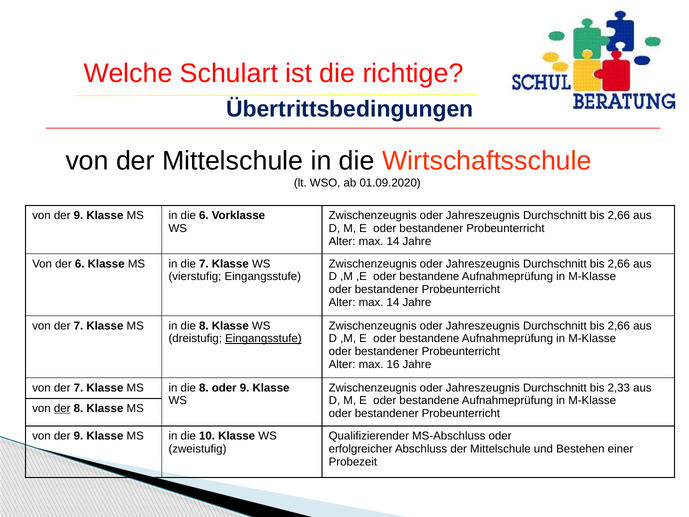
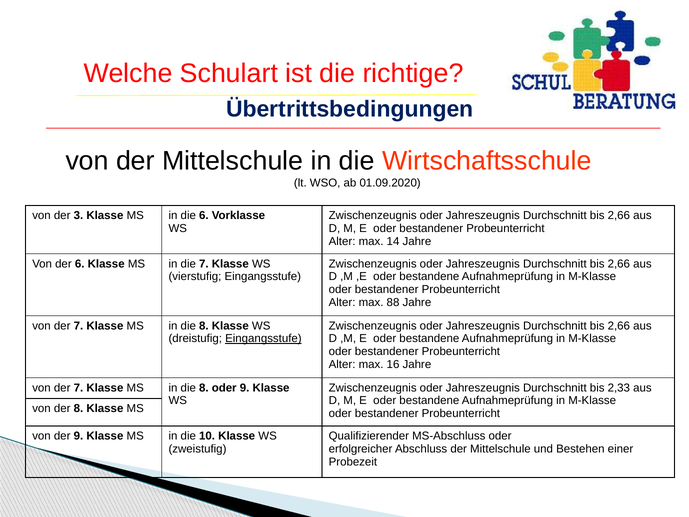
9: 9 -> 3 (78, 215)
14: 14 -> 88 (393, 302)
der underline: present -> none (62, 408)
